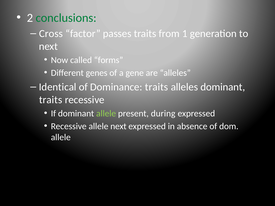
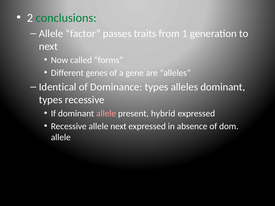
Cross: Cross -> Allele (51, 34)
Dominance traits: traits -> types (157, 87)
traits: traits -> types (51, 100)
allele colour: light green -> pink (106, 114)
during: during -> hybrid (163, 114)
